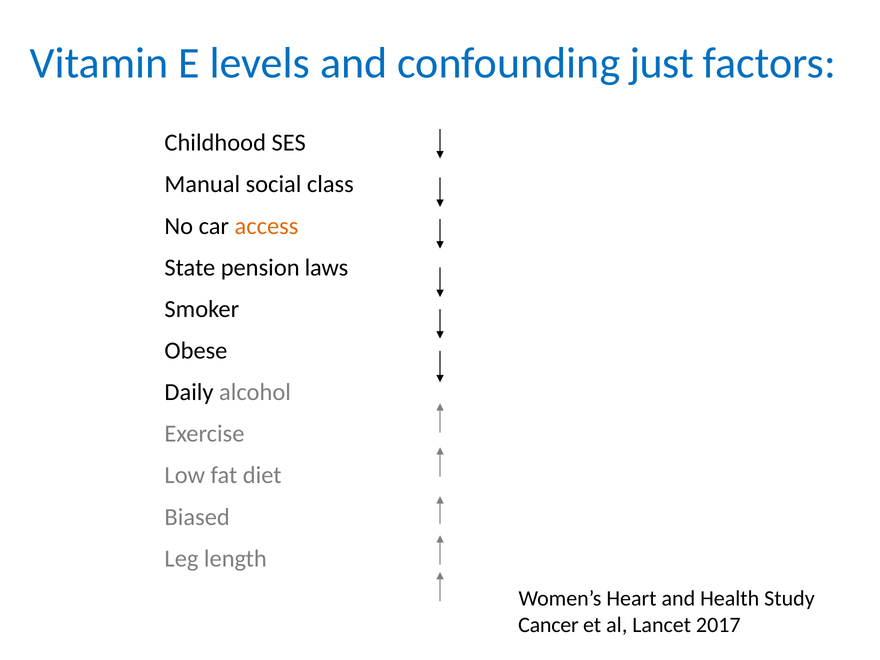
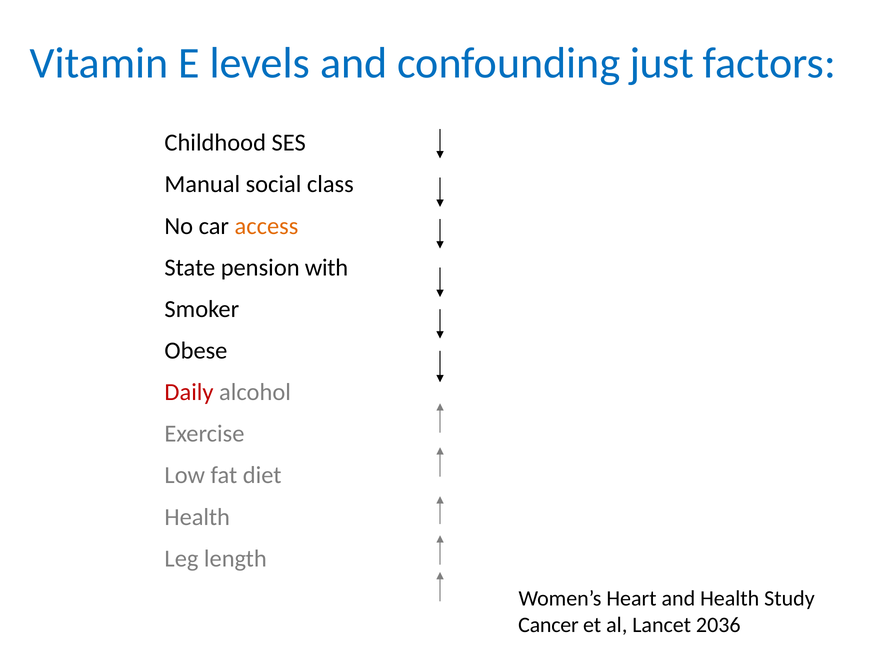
laws: laws -> with (326, 268)
Daily colour: black -> red (189, 392)
Biased: Biased -> Health (197, 517)
2017: 2017 -> 2036 (718, 625)
